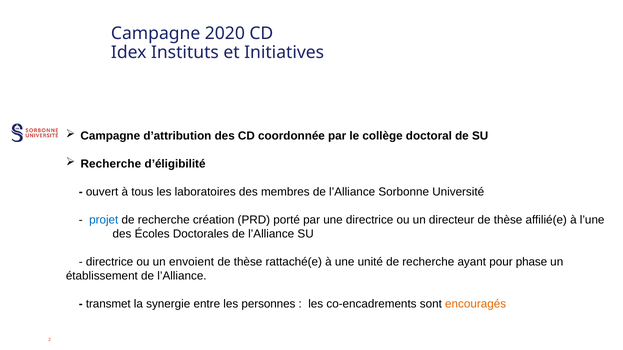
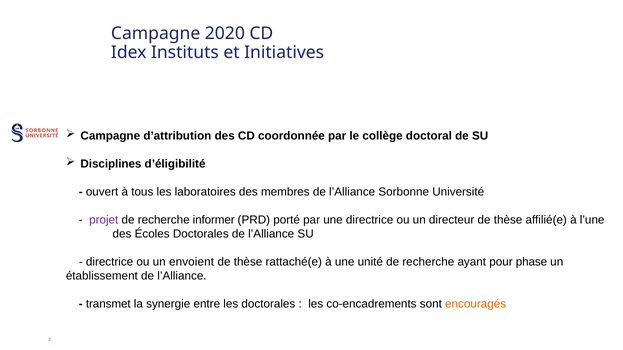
Recherche: Recherche -> Disciplines (111, 164)
projet colour: blue -> purple (104, 220)
création: création -> informer (214, 220)
les personnes: personnes -> doctorales (268, 304)
